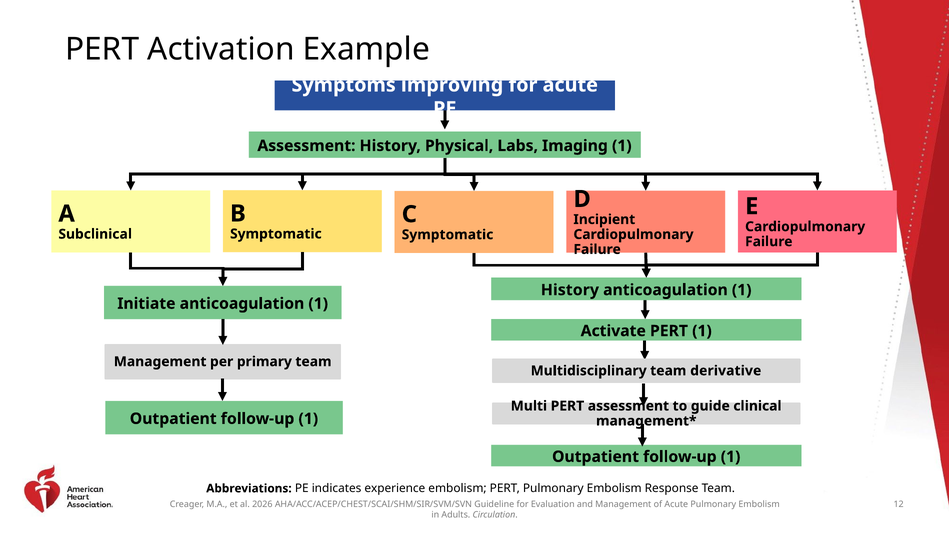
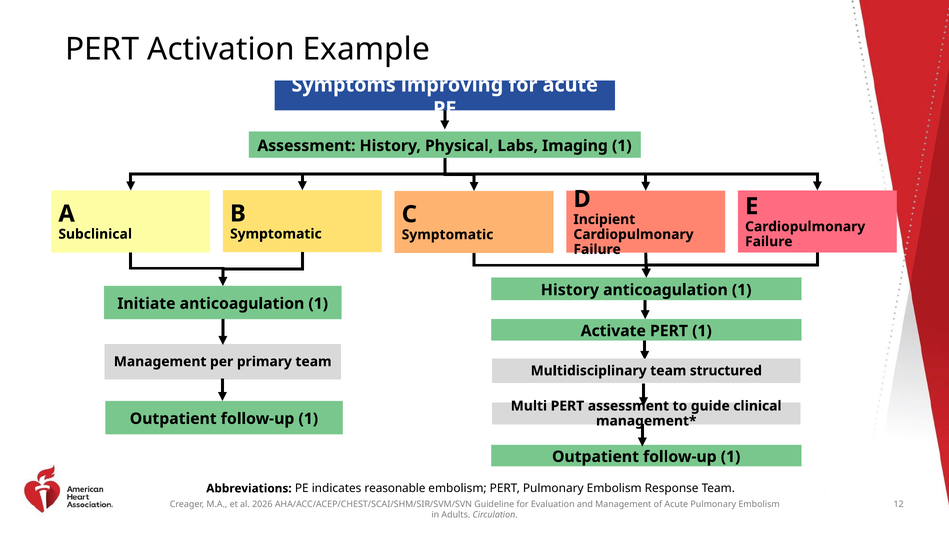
derivative: derivative -> structured (726, 371)
experience: experience -> reasonable (395, 488)
